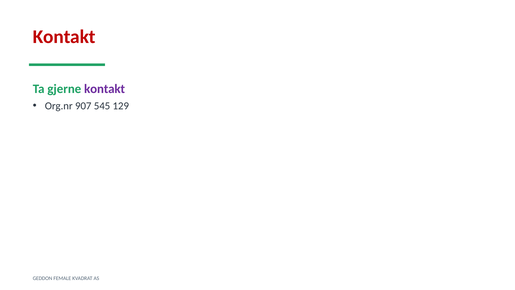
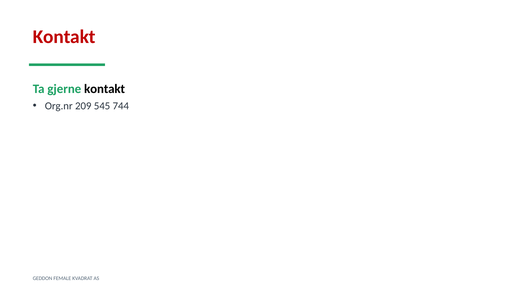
kontakt colour: purple -> black (105, 89)
907: 907 -> 209 (83, 106)
129: 129 -> 744 (121, 106)
